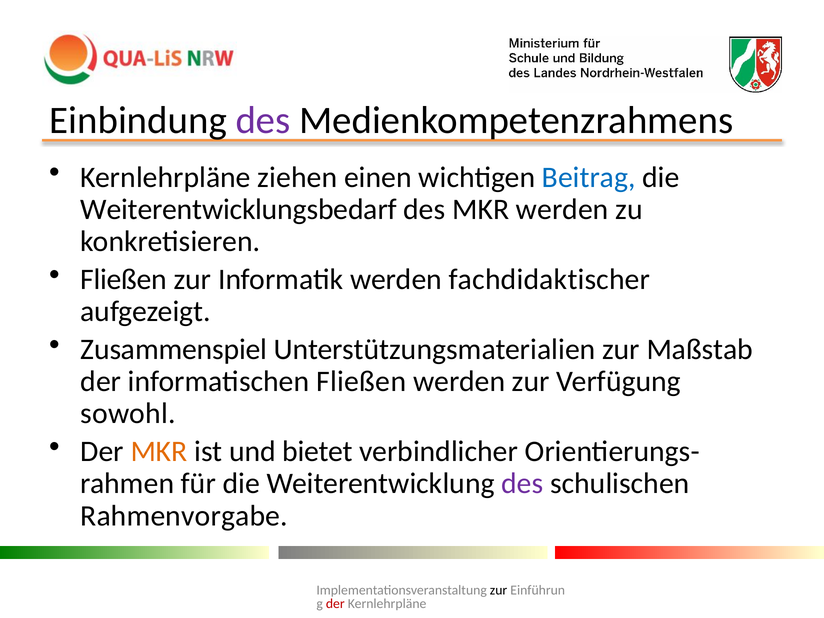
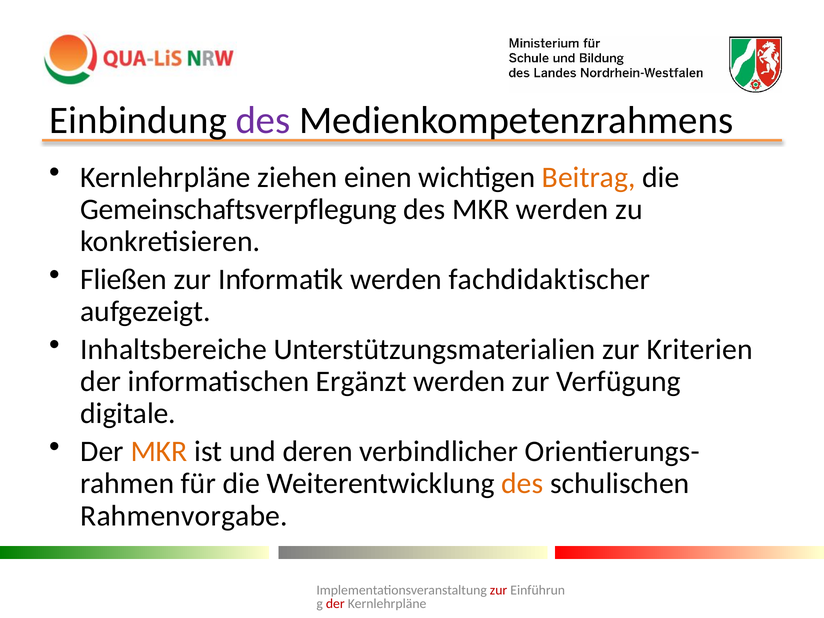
Beitrag colour: blue -> orange (589, 177)
Weiterentwicklungsbedarf: Weiterentwicklungsbedarf -> Gemeinschaftsverpflegung (239, 209)
Zusammenspiel: Zusammenspiel -> Inhaltsbereiche (174, 349)
Maßstab: Maßstab -> Kriterien (700, 349)
informatischen Fließen: Fließen -> Ergänzt (361, 382)
sowohl: sowohl -> digitale (128, 414)
bietet: bietet -> deren (318, 452)
des colour: purple -> orange (522, 484)
zur colour: black -> red (499, 590)
